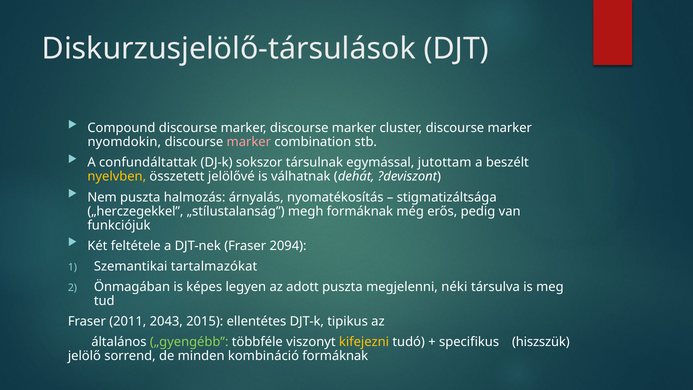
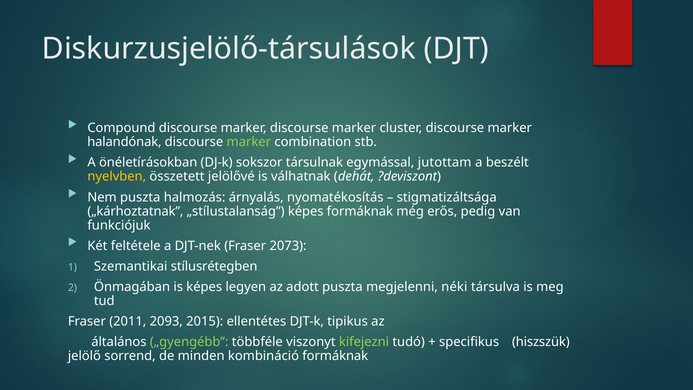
nyomdokin: nyomdokin -> halandónak (124, 142)
marker colour: pink -> light green (249, 142)
confundáltattak: confundáltattak -> önéletírásokban (148, 163)
„herczegekkel: „herczegekkel -> „kárhoztatnak (135, 211)
„stílustalanság megh: megh -> képes (306, 211)
2094: 2094 -> 2073 (288, 246)
tartalmazókat: tartalmazókat -> stílusrétegben (214, 266)
2043: 2043 -> 2093 (166, 321)
kifejezni colour: yellow -> light green (364, 342)
